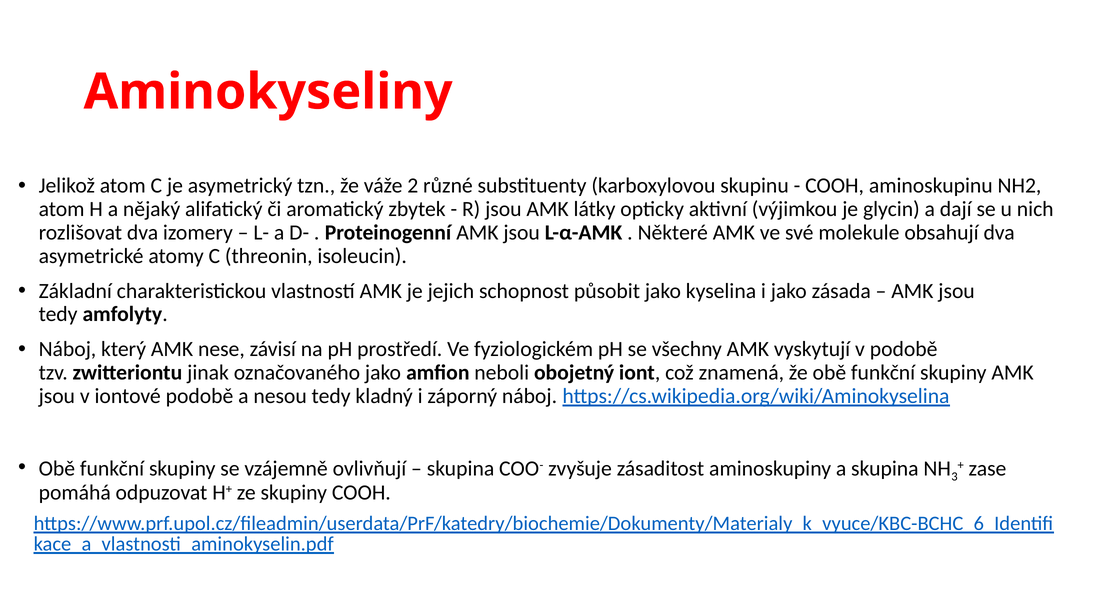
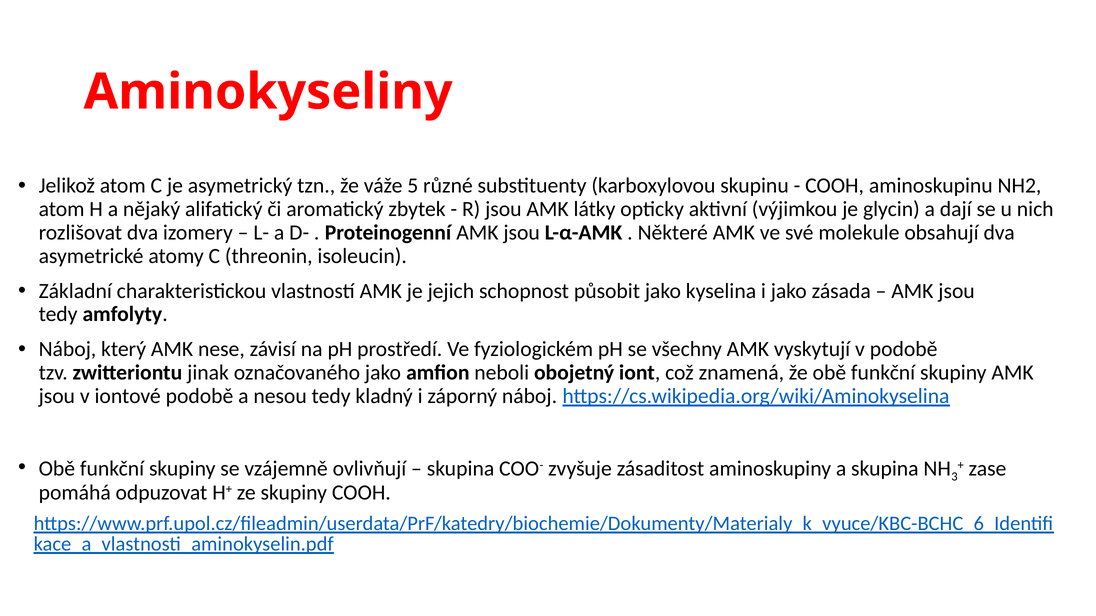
2: 2 -> 5 (413, 186)
